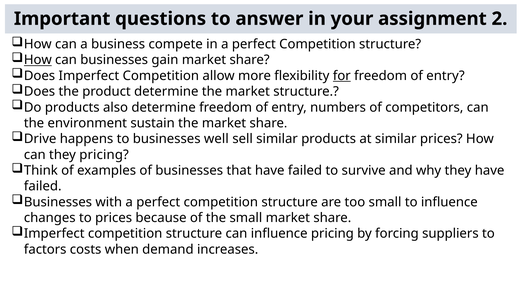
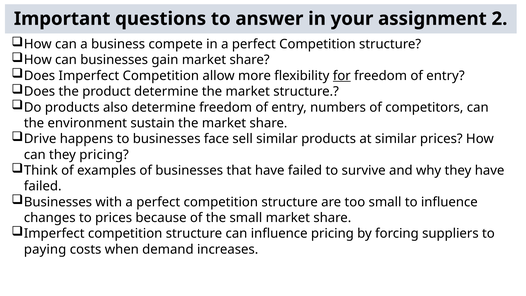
How underline: present -> none (38, 60)
well: well -> face (216, 139)
factors: factors -> paying (45, 249)
